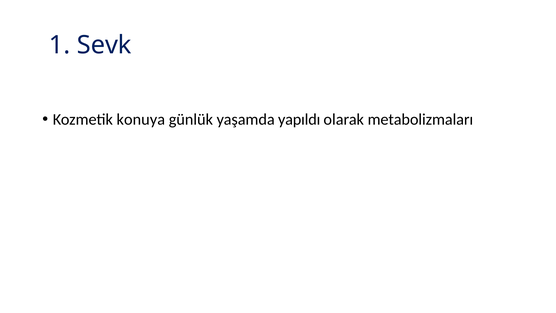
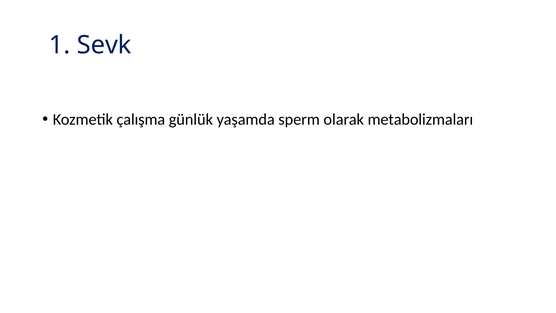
konuya: konuya -> çalışma (141, 119)
yapıldı: yapıldı -> sperm (299, 119)
